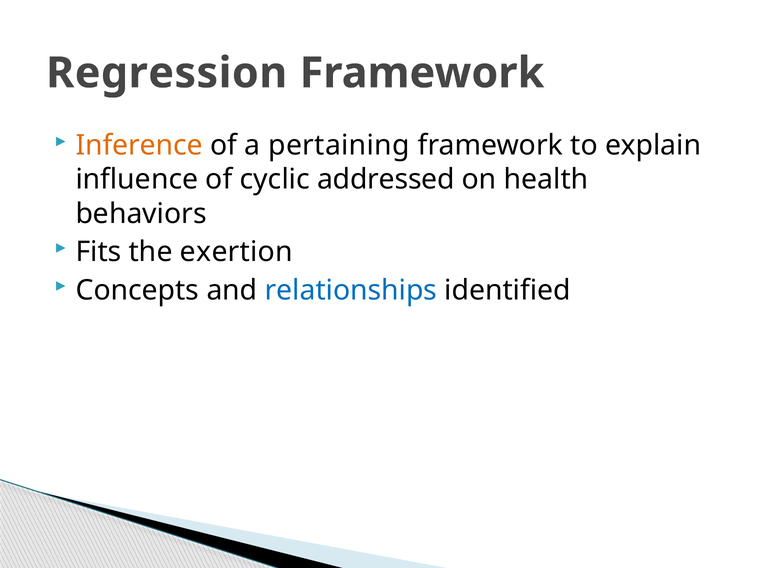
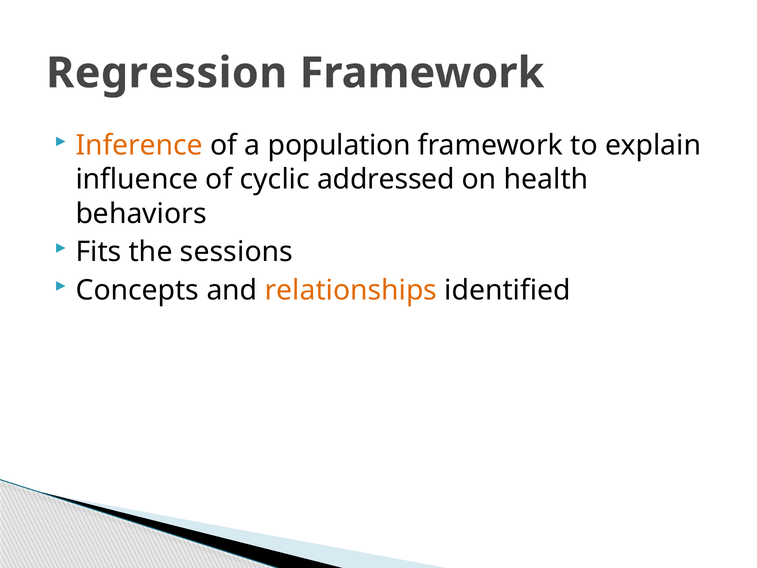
pertaining: pertaining -> population (339, 145)
exertion: exertion -> sessions (236, 252)
relationships colour: blue -> orange (351, 290)
